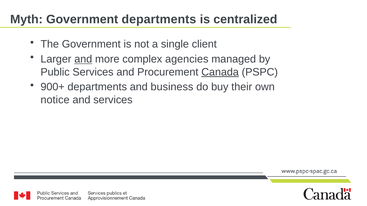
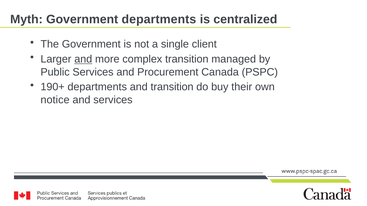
complex agencies: agencies -> transition (187, 59)
Canada underline: present -> none (220, 72)
900+: 900+ -> 190+ (53, 87)
and business: business -> transition (172, 87)
